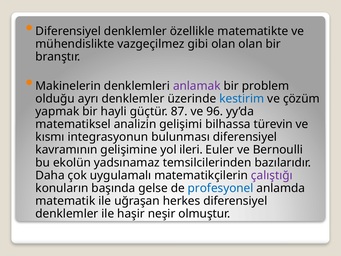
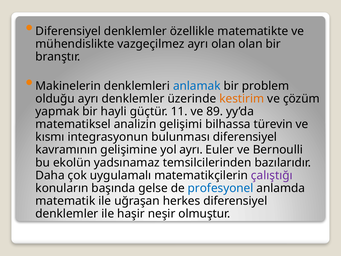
vazgeçilmez gibi: gibi -> ayrı (198, 44)
anlamak colour: purple -> blue (197, 86)
kestirim colour: blue -> orange (242, 99)
87: 87 -> 11 (179, 111)
96: 96 -> 89 (215, 111)
yol ileri: ileri -> ayrı (191, 150)
